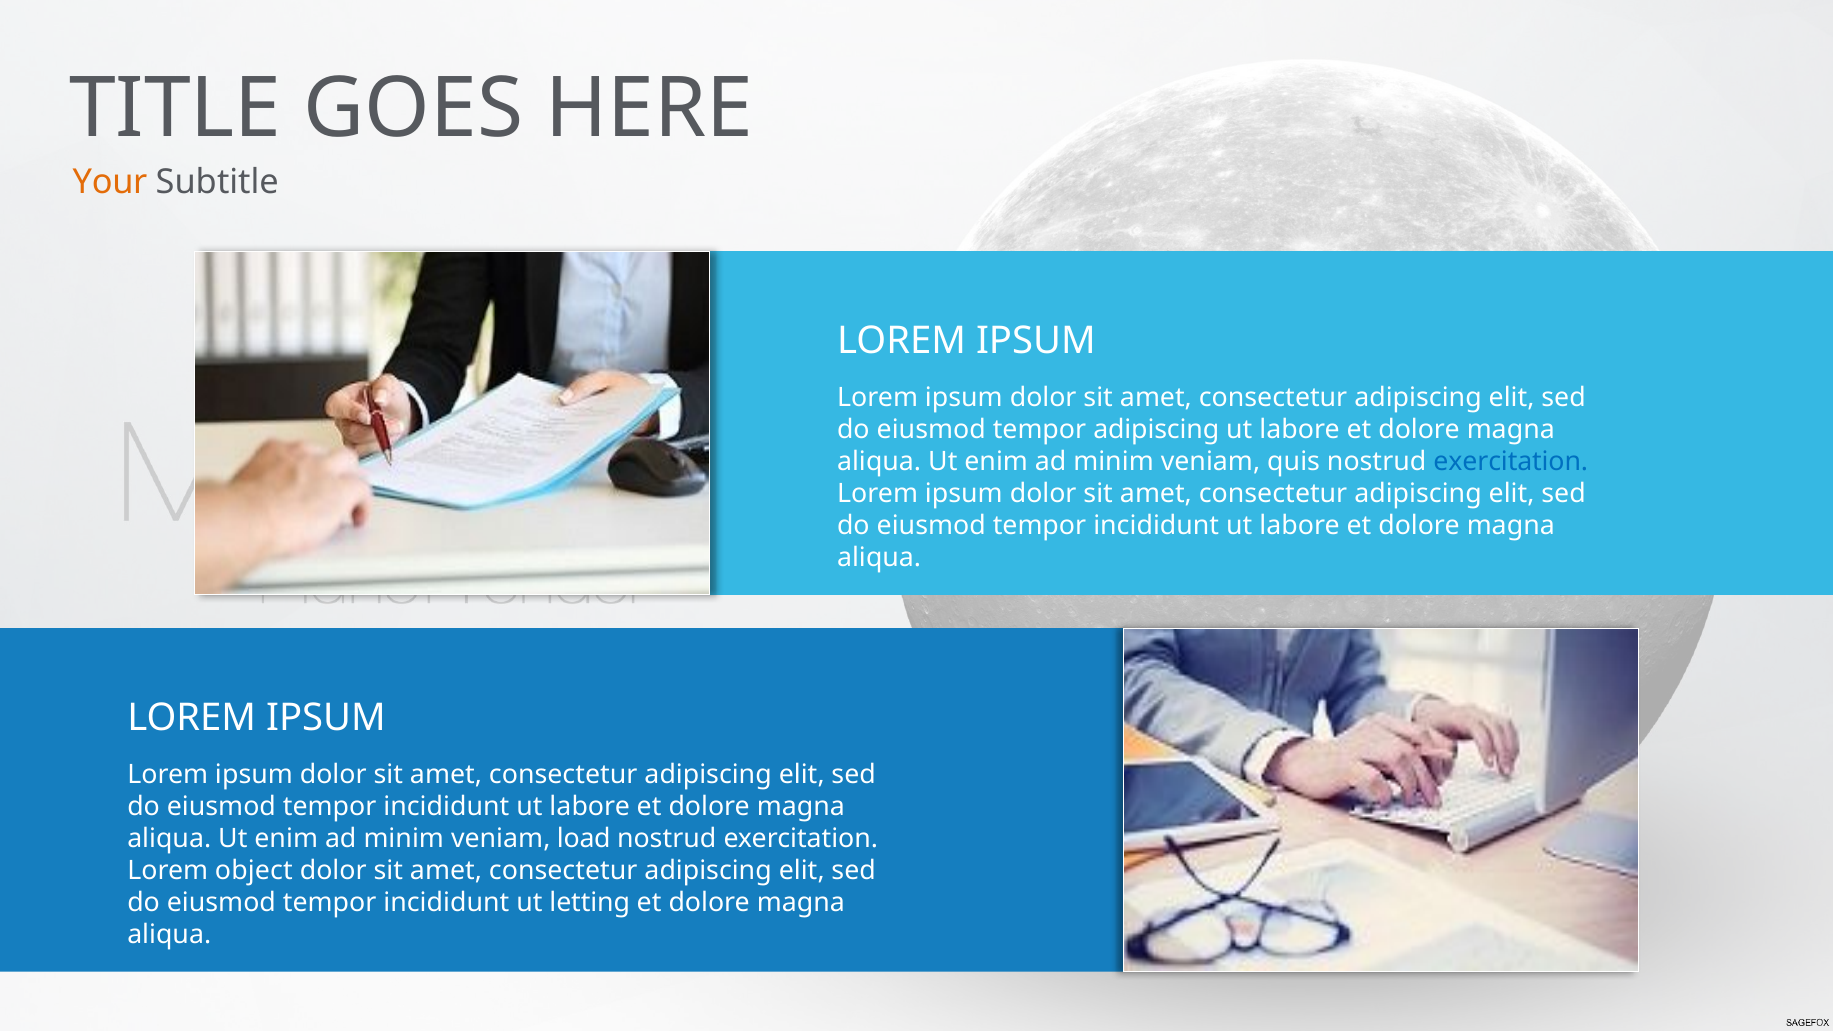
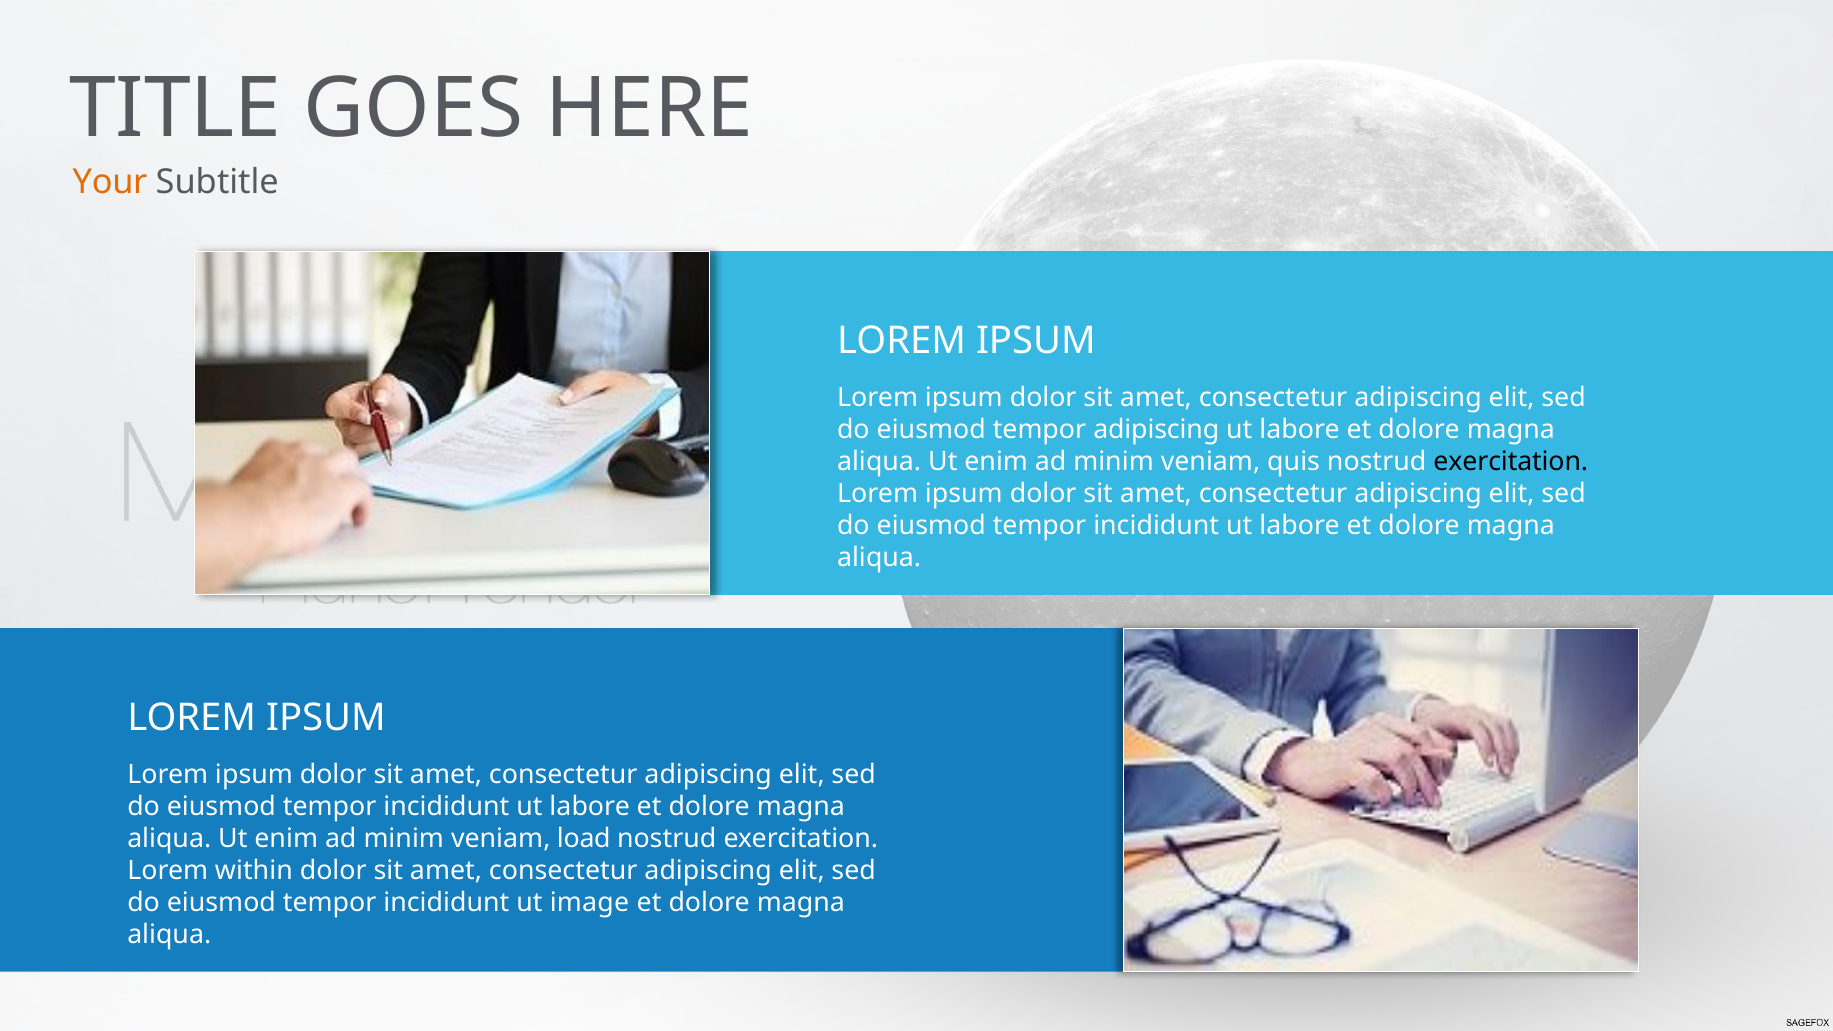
exercitation colour: blue -> black (1511, 462)
object: object -> within (254, 871)
letting: letting -> image (590, 903)
